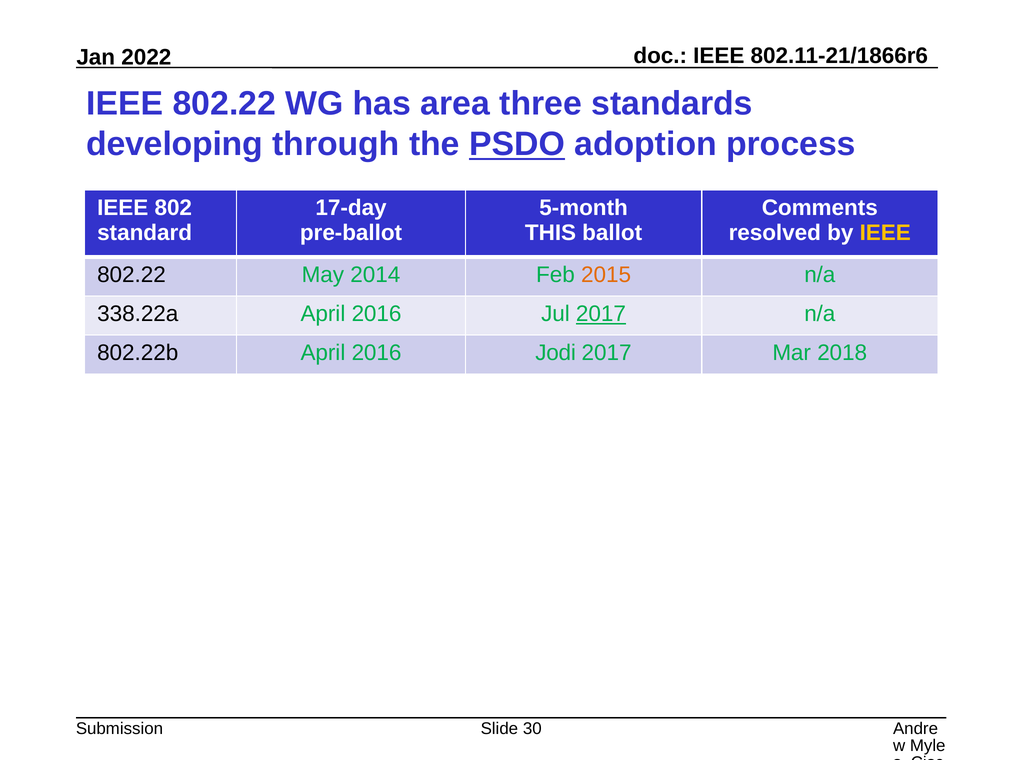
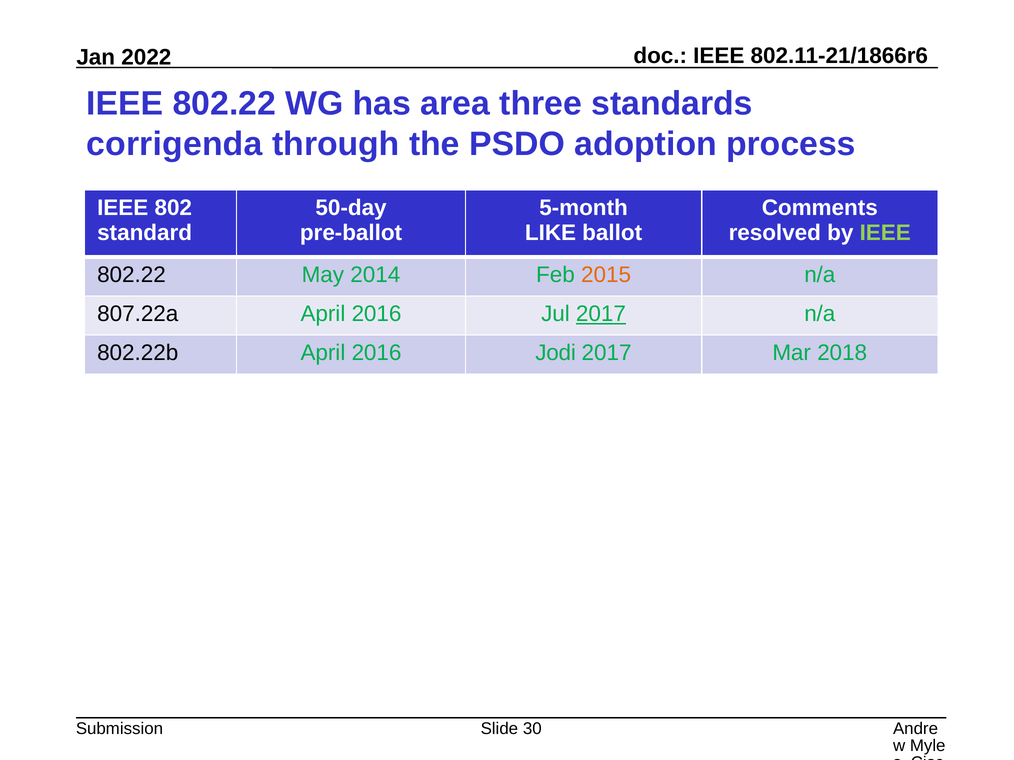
developing: developing -> corrigenda (174, 144)
PSDO underline: present -> none (517, 144)
17-day: 17-day -> 50-day (351, 208)
THIS: THIS -> LIKE (551, 233)
IEEE colour: yellow -> light green (885, 233)
338.22a: 338.22a -> 807.22a (138, 314)
